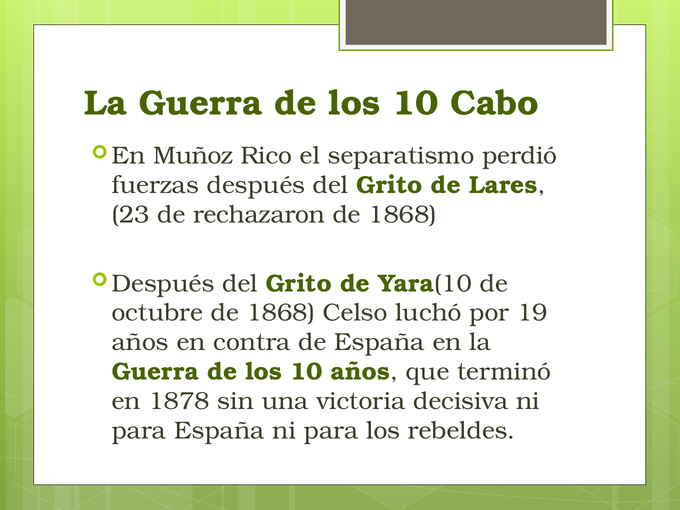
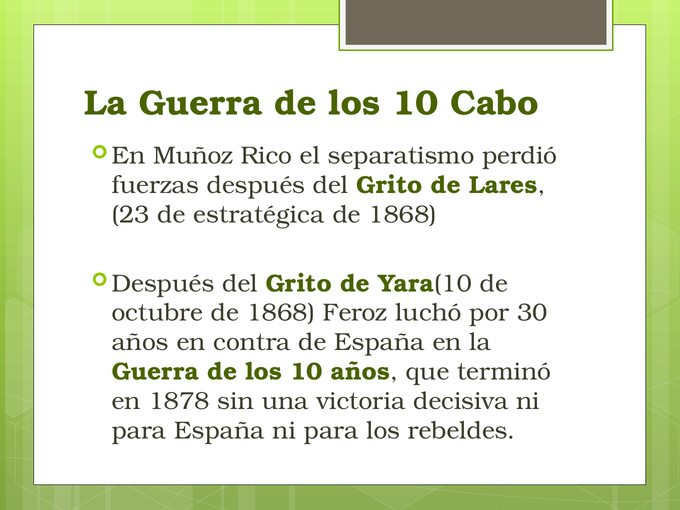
rechazaron: rechazaron -> estratégica (259, 215)
Celso: Celso -> Feroz (355, 313)
19: 19 -> 30 (532, 313)
